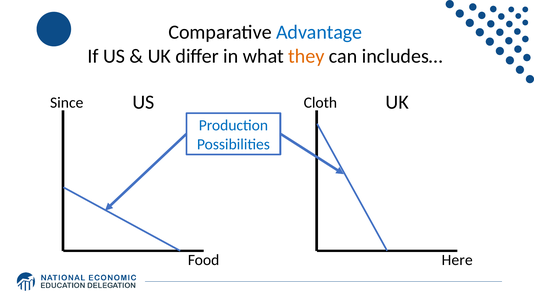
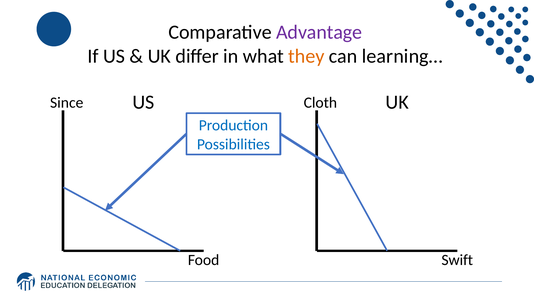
Advantage colour: blue -> purple (319, 32)
includes…: includes… -> learning… (402, 56)
Here: Here -> Swift (457, 259)
